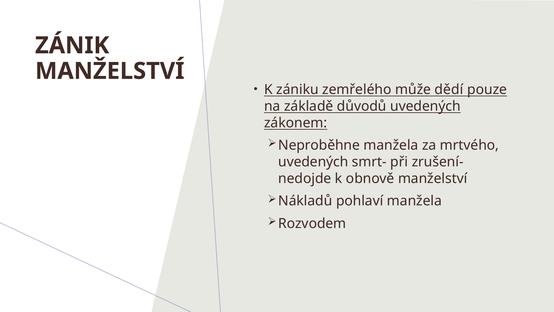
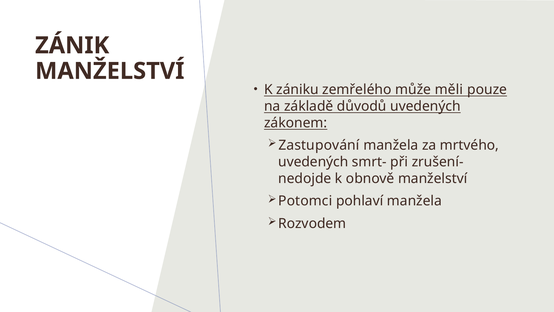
dědí: dědí -> měli (449, 90)
Neproběhne: Neproběhne -> Zastupování (319, 145)
Nákladů: Nákladů -> Potomci (305, 201)
